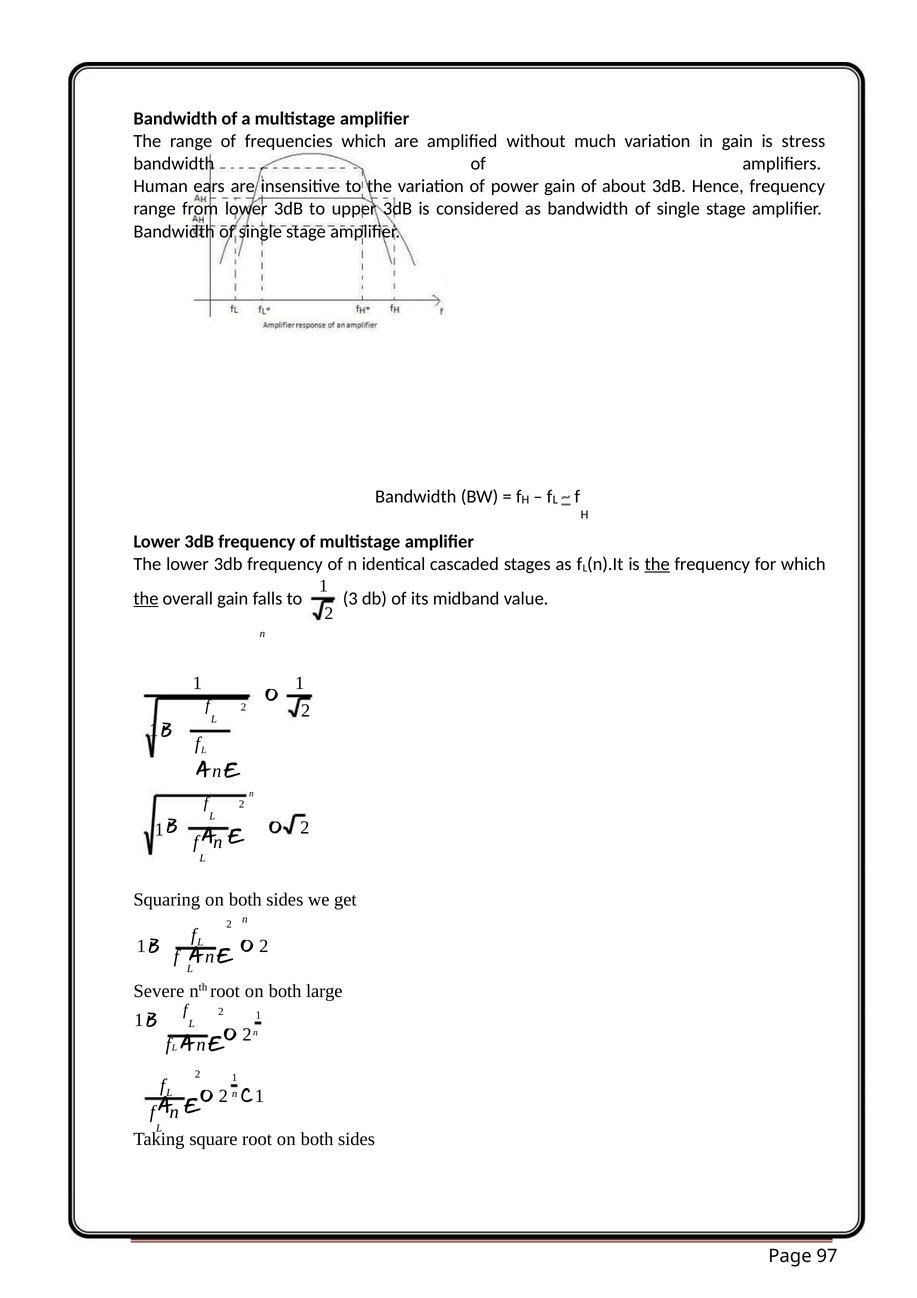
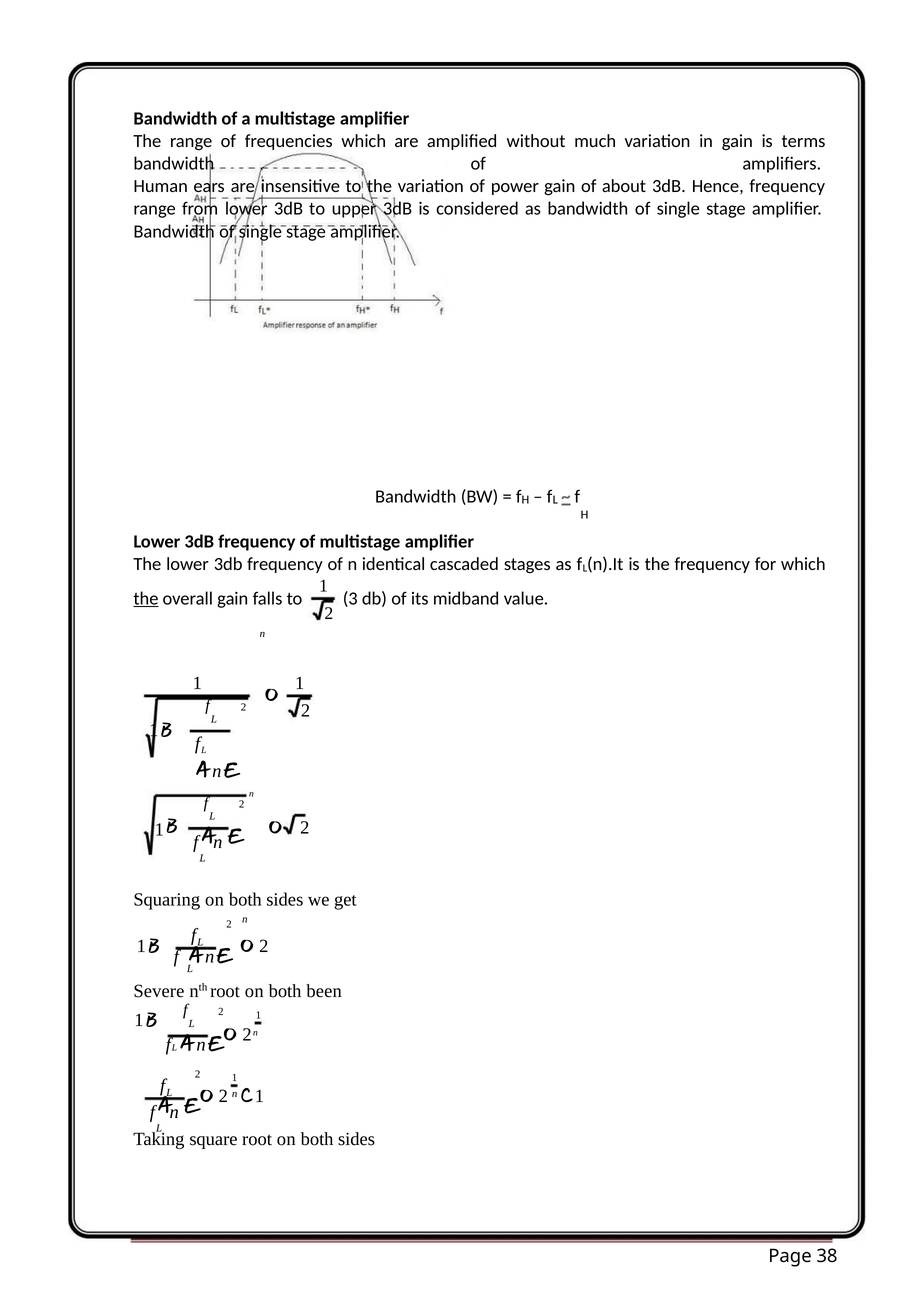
stress: stress -> terms (803, 141)
the underline: present -> none (657, 564)
large: large -> been (324, 991)
97: 97 -> 38 (827, 1257)
